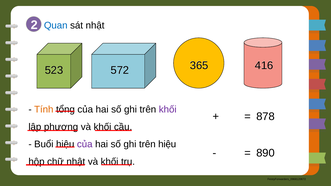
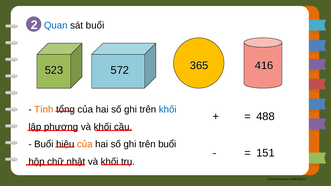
sát nhật: nhật -> buổi (95, 25)
khối colour: purple -> blue (168, 110)
878: 878 -> 488 (266, 117)
của colour: purple -> orange (85, 144)
trên hiệu: hiệu -> buổi (167, 144)
890: 890 -> 151 (266, 153)
